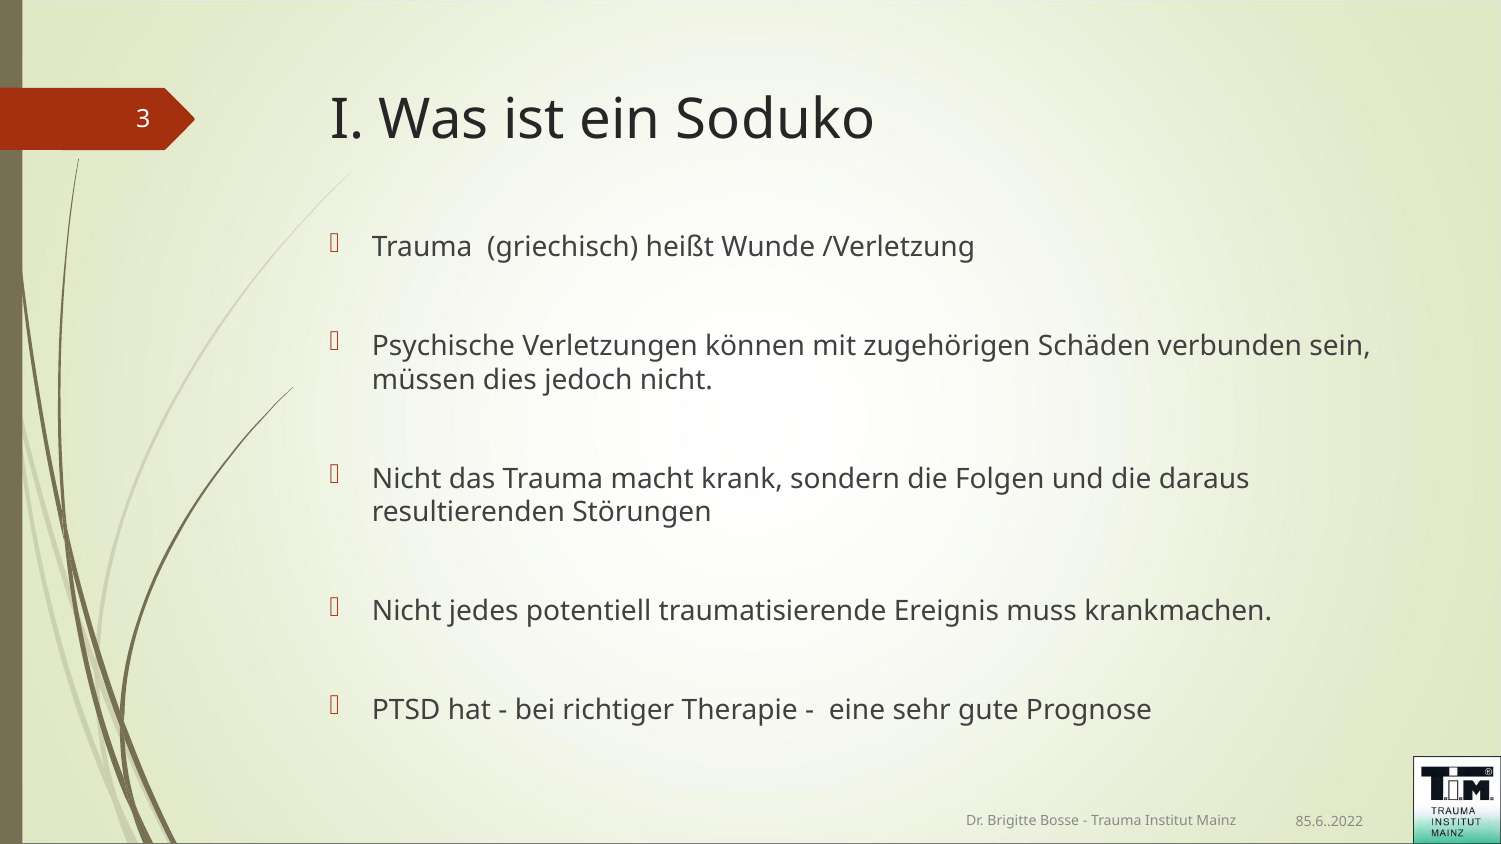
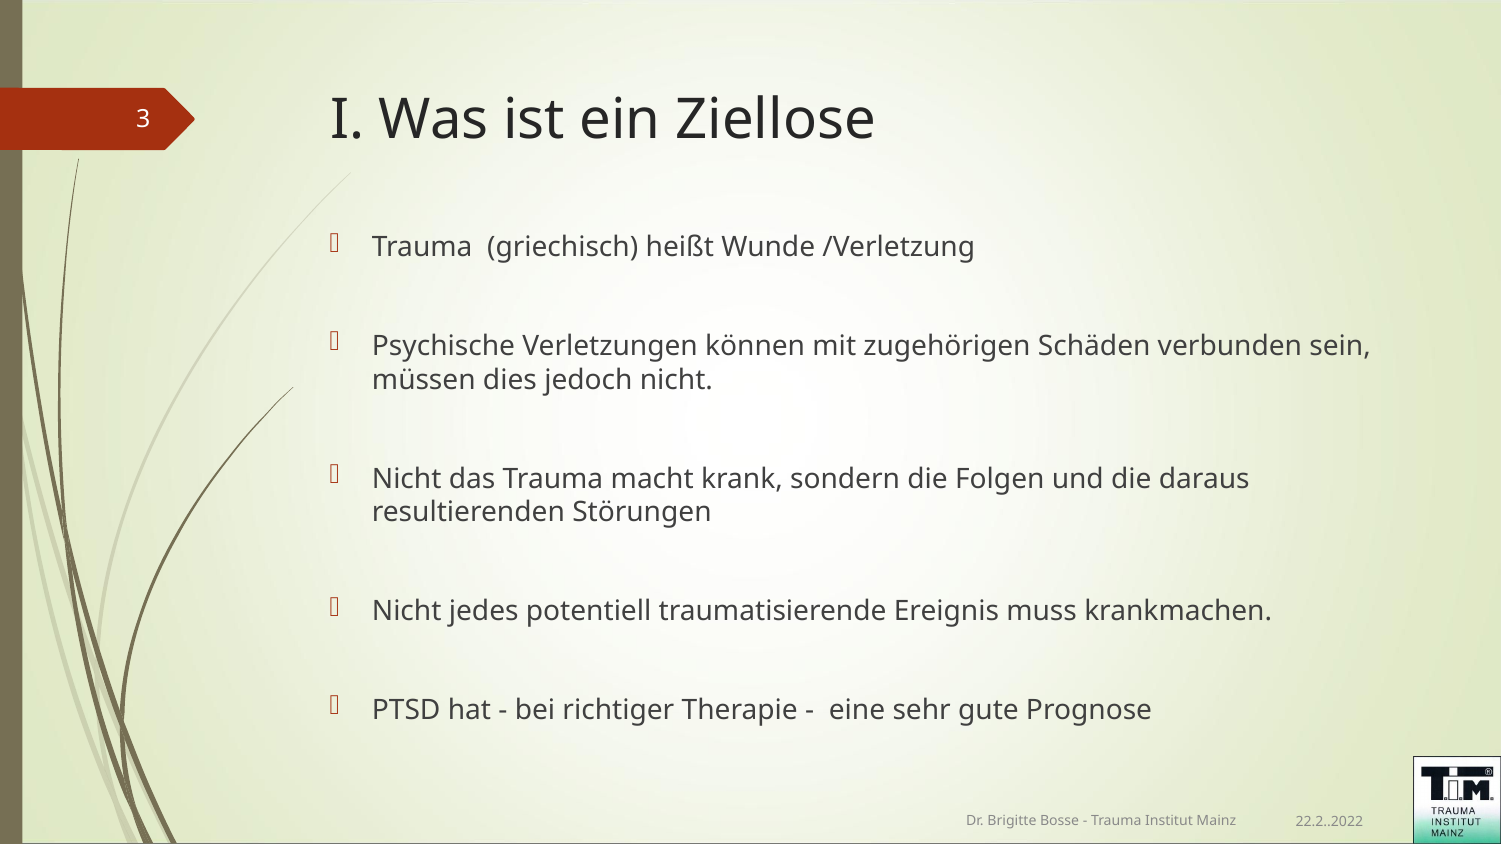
Soduko: Soduko -> Ziellose (776, 120)
85.6..2022: 85.6..2022 -> 22.2..2022 (1329, 822)
